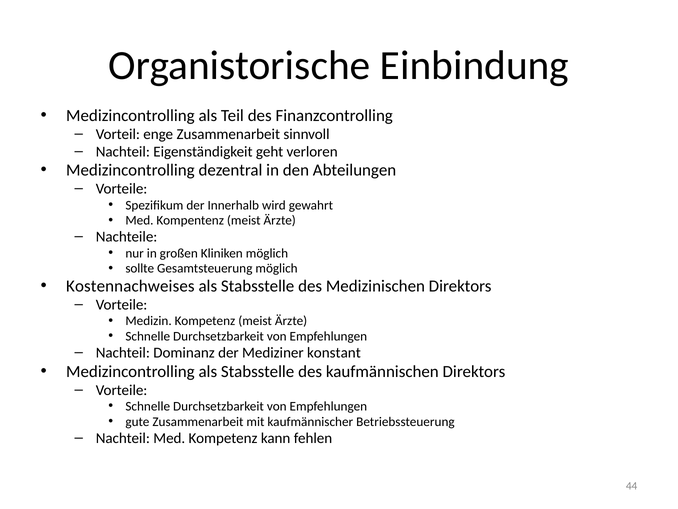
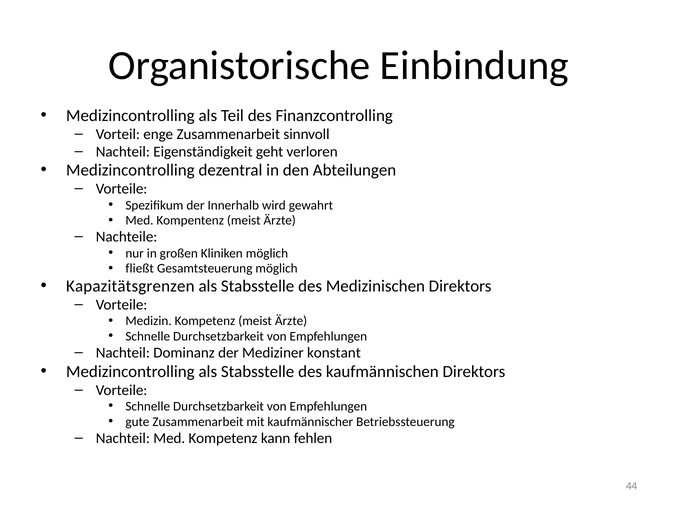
sollte: sollte -> fließt (140, 268)
Kostennachweises: Kostennachweises -> Kapazitätsgrenzen (130, 286)
